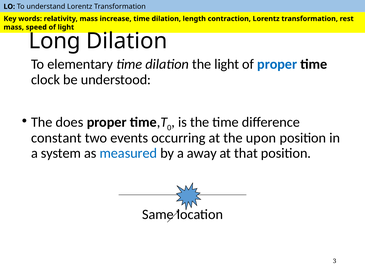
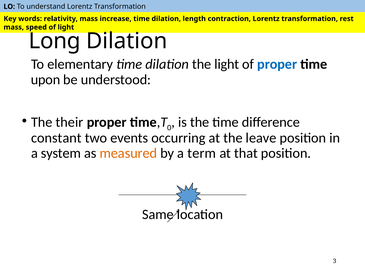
clock: clock -> upon (46, 79)
does: does -> their (70, 122)
upon: upon -> leave (261, 138)
measured colour: blue -> orange (128, 153)
away: away -> term (202, 153)
